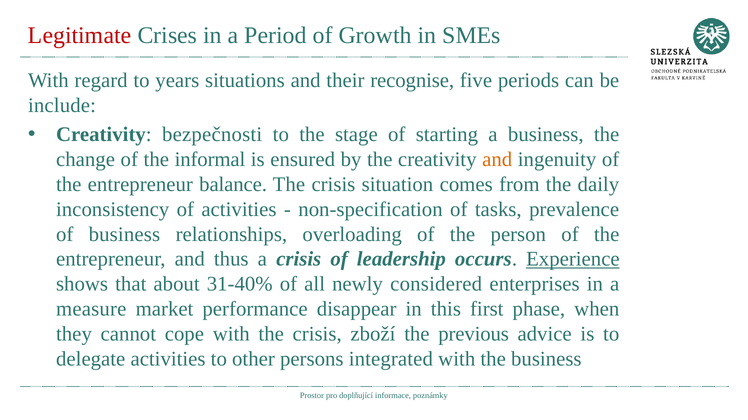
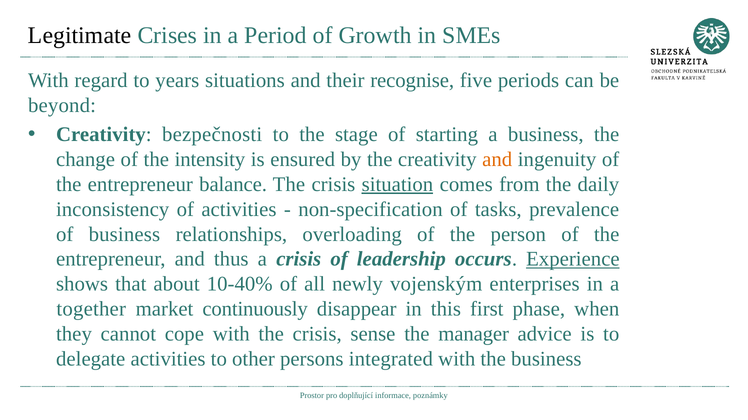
Legitimate colour: red -> black (80, 36)
include: include -> beyond (62, 106)
informal: informal -> intensity (210, 160)
situation underline: none -> present (397, 185)
31-40%: 31-40% -> 10-40% (240, 284)
considered: considered -> vojenským (436, 284)
measure: measure -> together (91, 309)
performance: performance -> continuously (255, 309)
zboží: zboží -> sense (373, 334)
previous: previous -> manager (474, 334)
